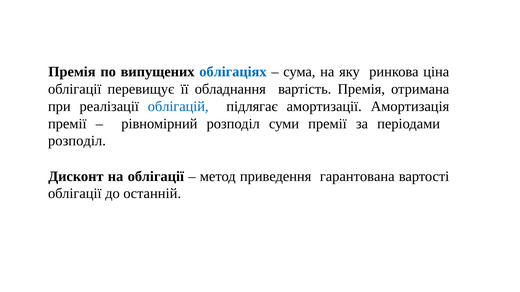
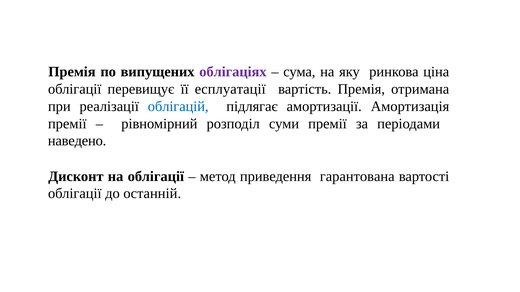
облігаціях colour: blue -> purple (233, 72)
обладнання: обладнання -> есплуатації (230, 89)
розподіл: розподіл -> наведено (77, 141)
